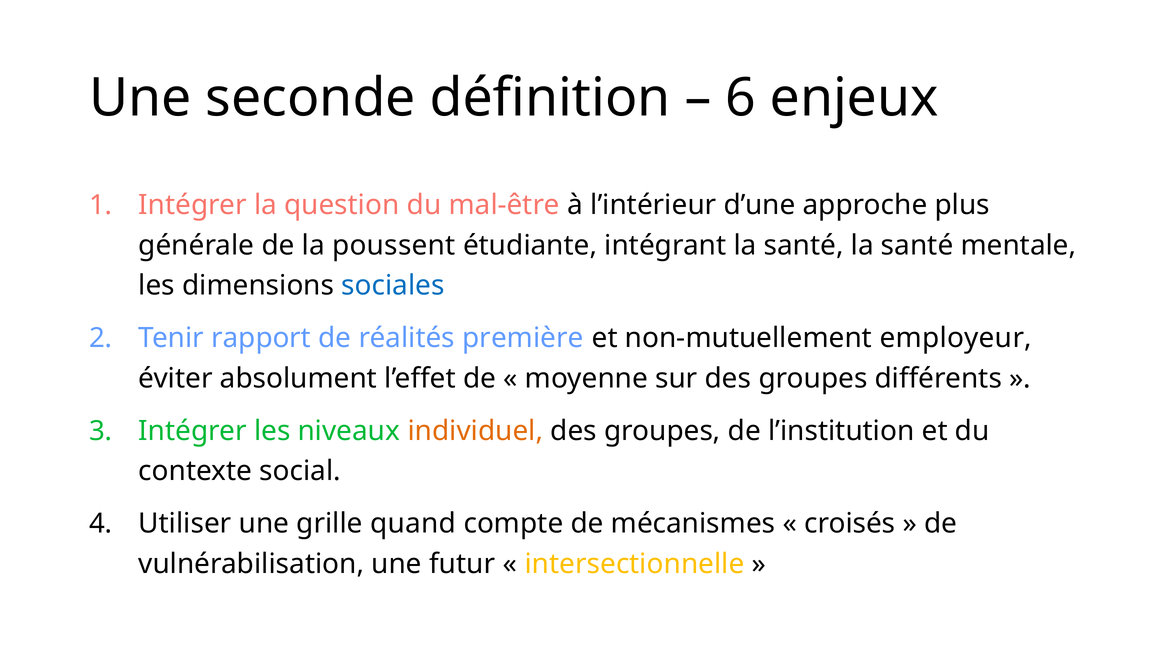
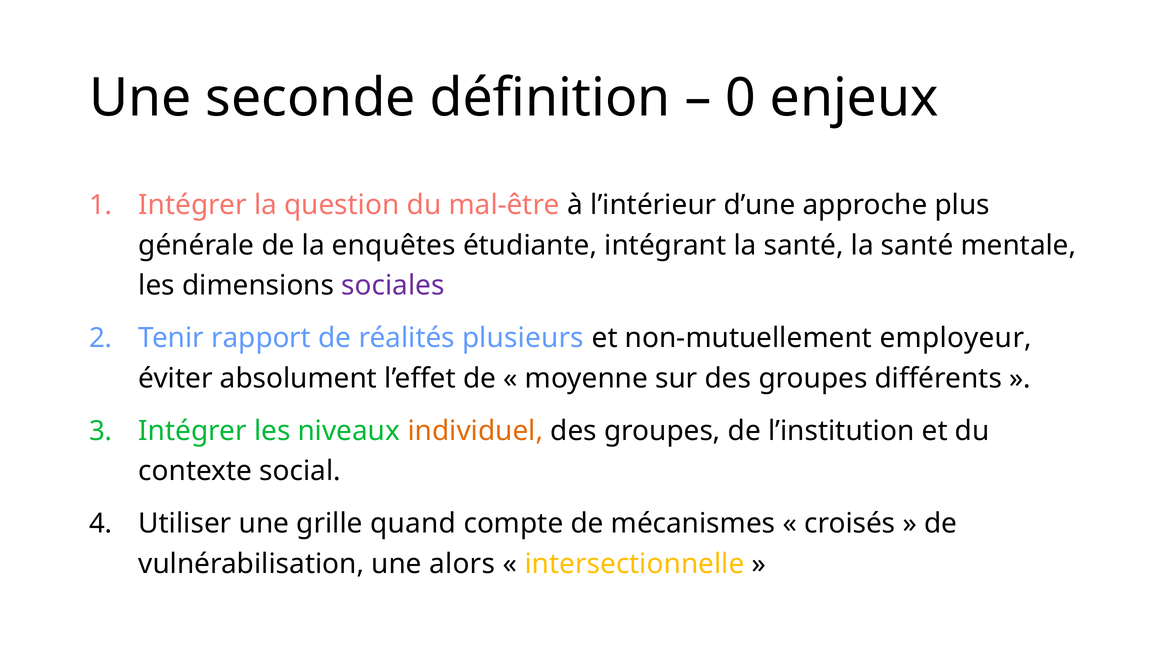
6: 6 -> 0 (740, 98)
poussent: poussent -> enquêtes (394, 245)
sociales colour: blue -> purple (393, 285)
première: première -> plusieurs (523, 338)
futur: futur -> alors (462, 564)
